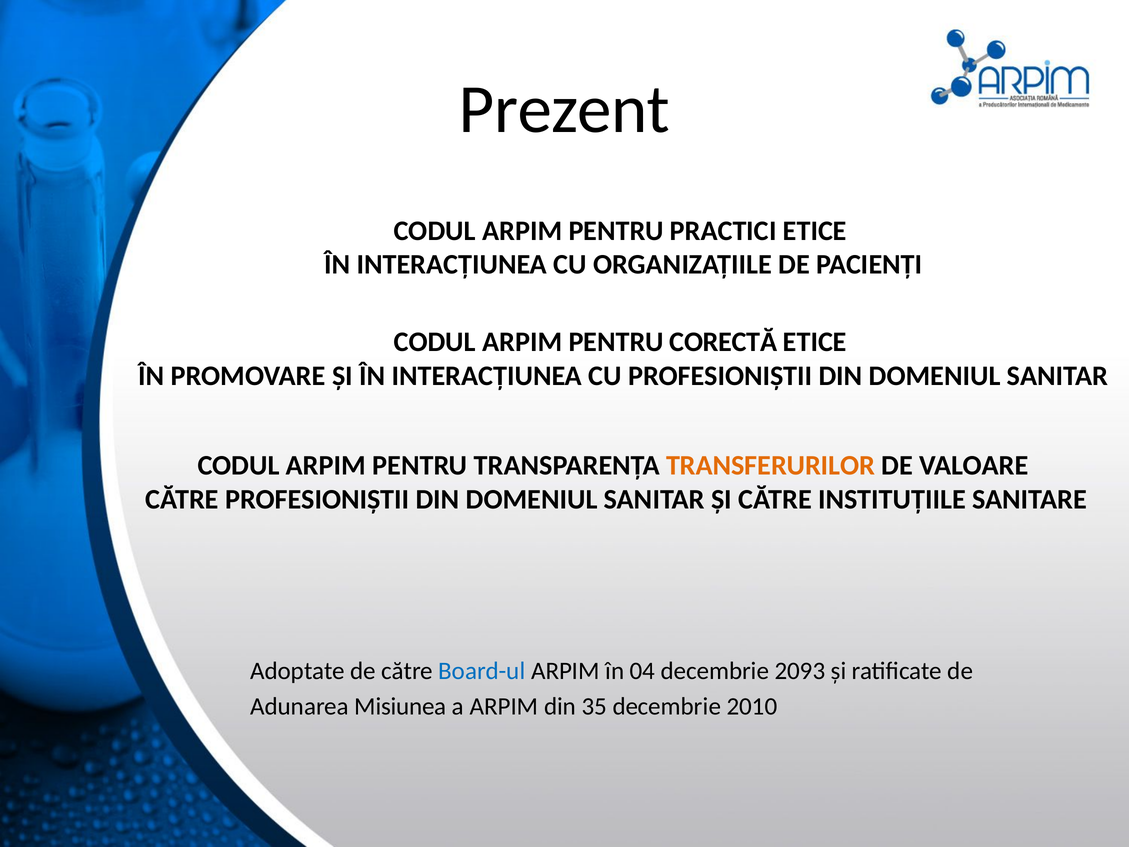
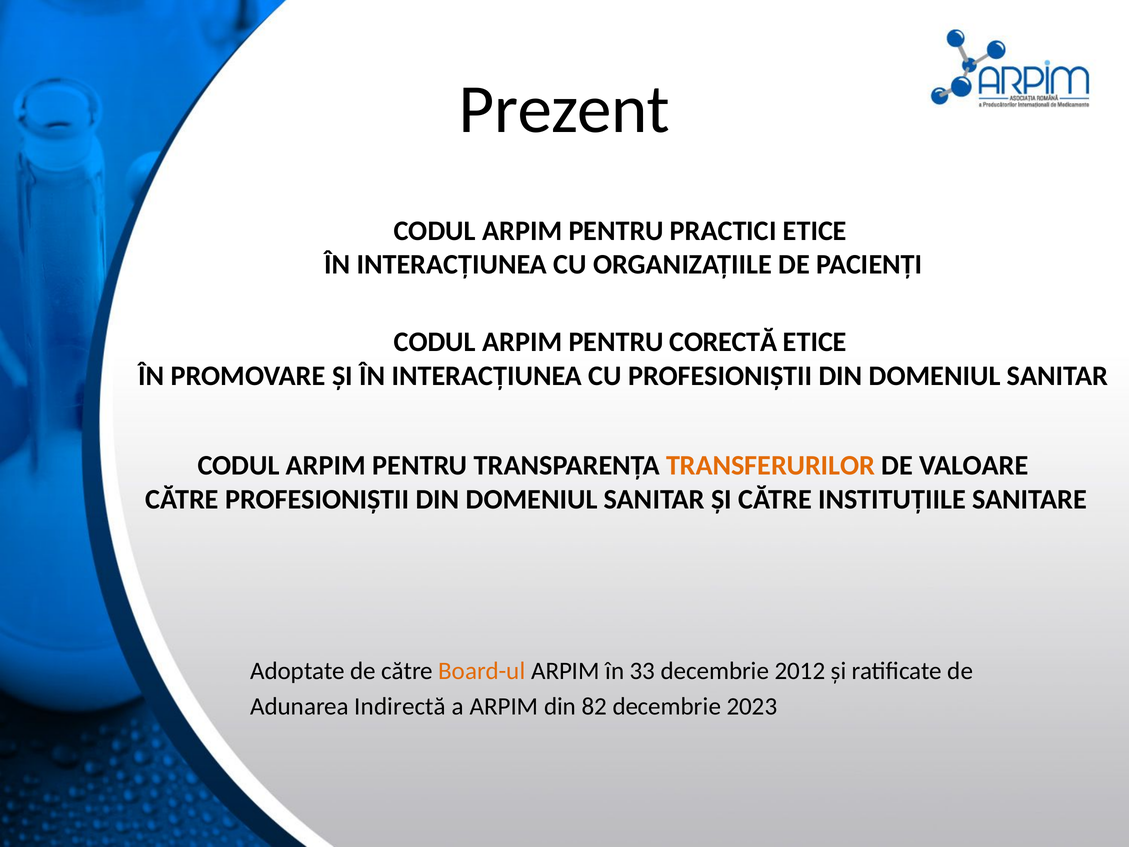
Board-ul colour: blue -> orange (482, 671)
04: 04 -> 33 (642, 671)
2093: 2093 -> 2012 (800, 671)
Misiunea: Misiunea -> Indirectă (400, 706)
35: 35 -> 82 (594, 706)
2010: 2010 -> 2023 (752, 706)
